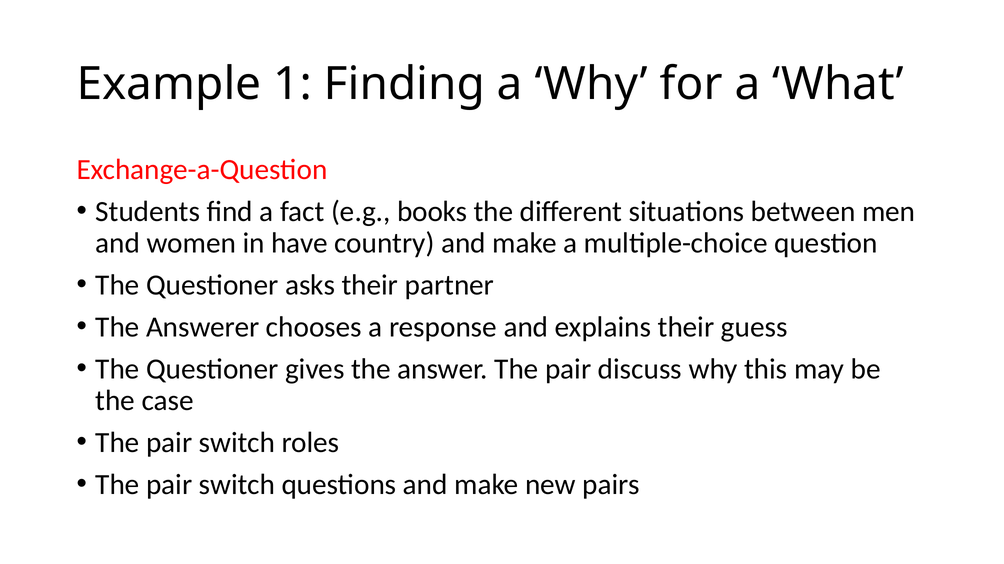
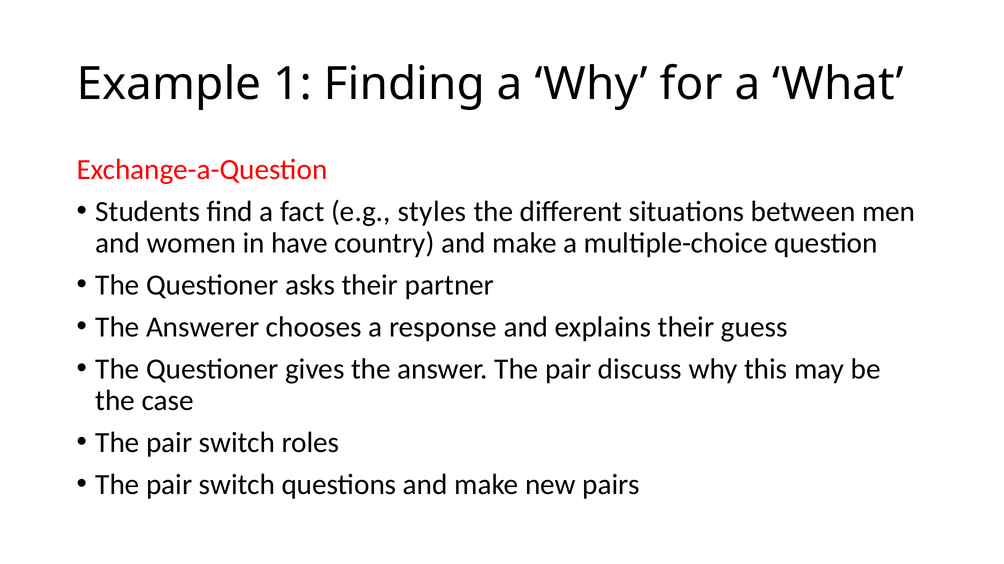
books: books -> styles (432, 212)
